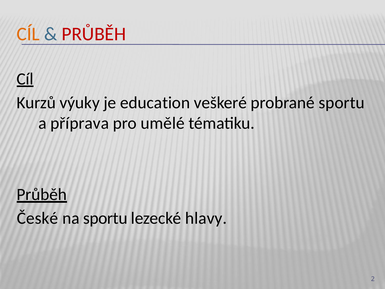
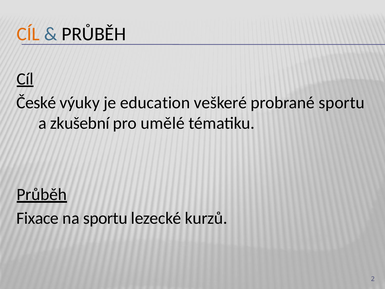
PRŮBĚH colour: red -> black (94, 34)
Kurzů: Kurzů -> České (36, 103)
příprava: příprava -> zkušební (80, 123)
České: České -> Fixace (38, 218)
hlavy: hlavy -> kurzů (206, 218)
